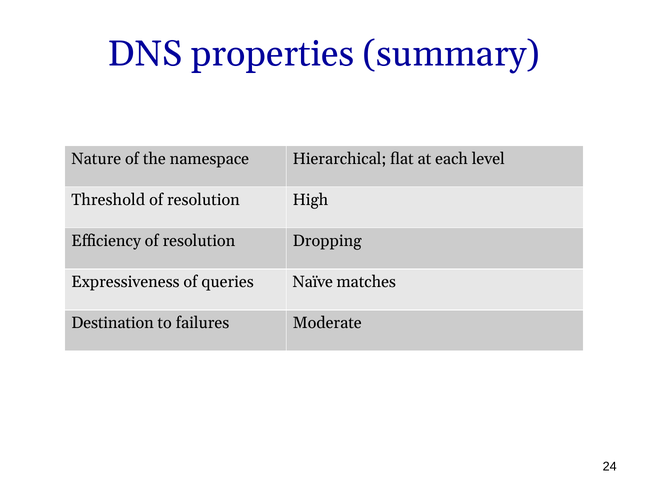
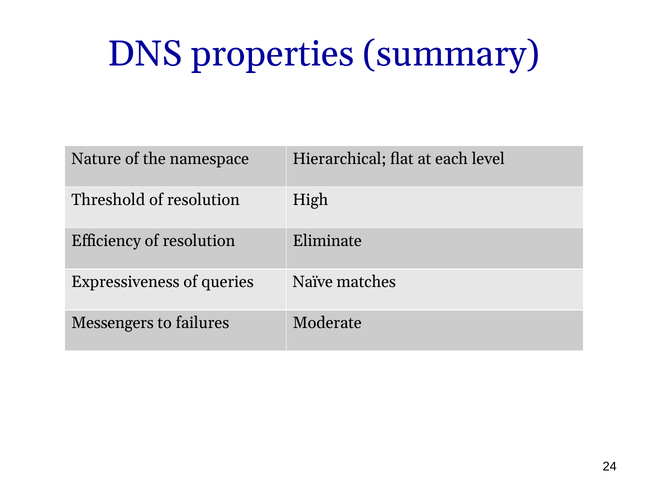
Dropping: Dropping -> Eliminate (327, 241)
Destination: Destination -> Messengers (113, 323)
